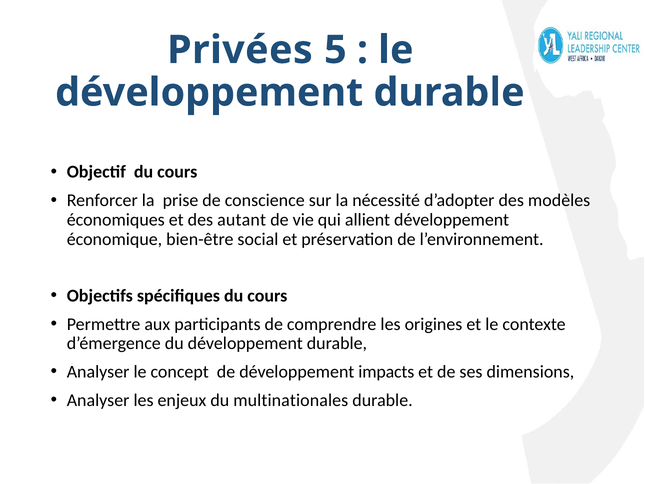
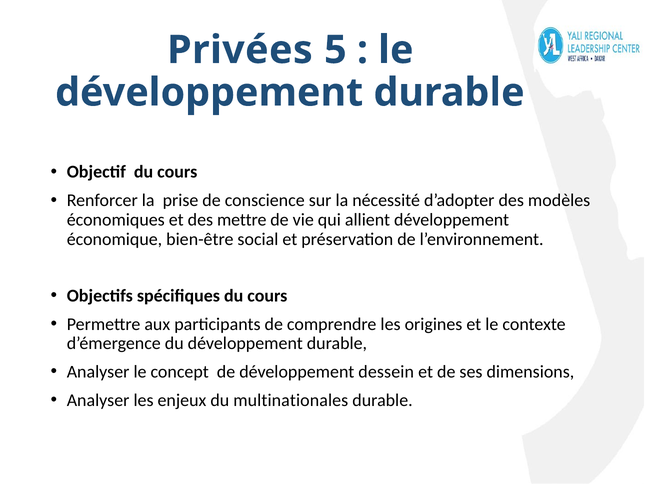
autant: autant -> mettre (242, 220)
impacts: impacts -> dessein (386, 372)
